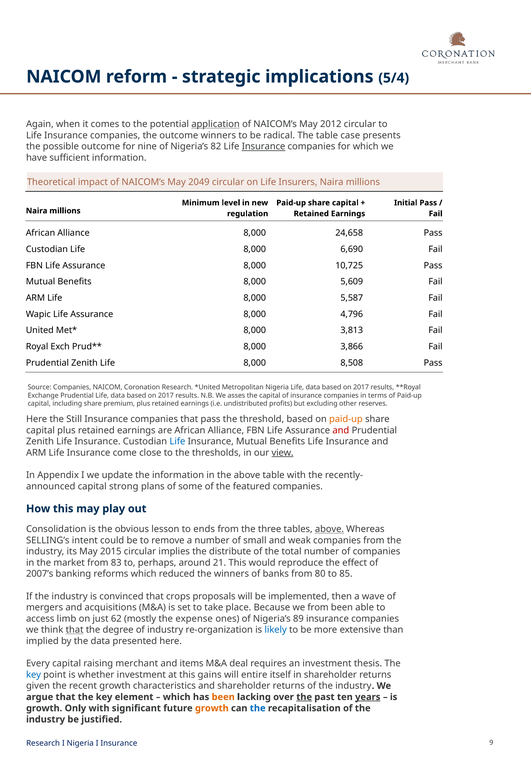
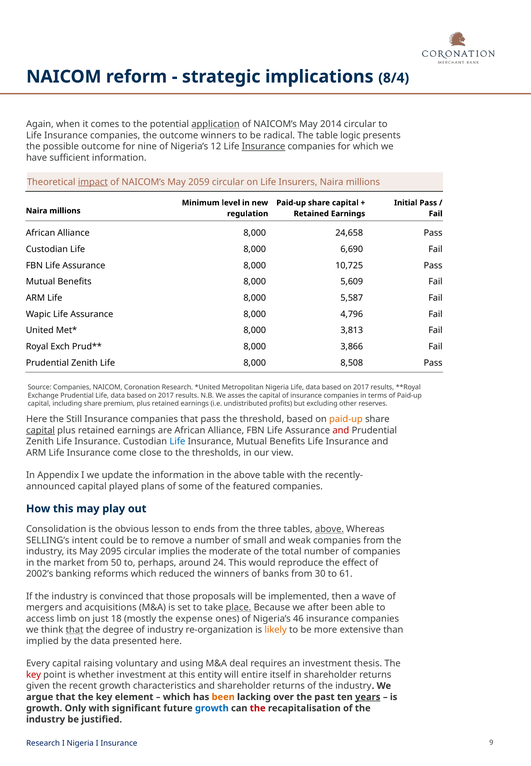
5/4: 5/4 -> 8/4 (394, 78)
2012: 2012 -> 2014 (331, 124)
case: case -> logic (350, 136)
82: 82 -> 12 (216, 147)
impact underline: none -> present (93, 182)
2049: 2049 -> 2059 (199, 182)
capital underline: none -> present (40, 431)
view underline: present -> none (283, 453)
strong: strong -> played (124, 487)
2015: 2015 -> 2095 (111, 552)
distribute: distribute -> moderate (230, 552)
83: 83 -> 50 (116, 563)
21: 21 -> 24 (220, 563)
2007’s: 2007’s -> 2002’s (40, 575)
80: 80 -> 30 (320, 575)
85: 85 -> 61 (346, 575)
crops: crops -> those (178, 597)
place underline: none -> present (238, 608)
we from: from -> after (318, 608)
62: 62 -> 18 (116, 619)
89: 89 -> 46 (298, 619)
likely colour: blue -> orange (276, 631)
merchant: merchant -> voluntary (137, 664)
items: items -> using (192, 664)
key colour: blue -> red (34, 676)
gains: gains -> entity (210, 676)
the underline: present -> none (304, 698)
growth colour: orange -> blue (212, 709)
the colour: blue -> red (258, 709)
